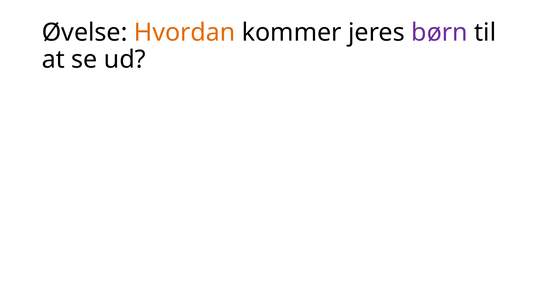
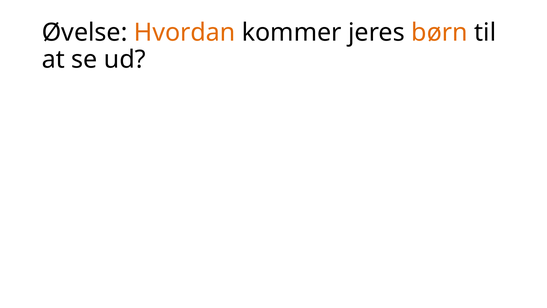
børn colour: purple -> orange (439, 32)
